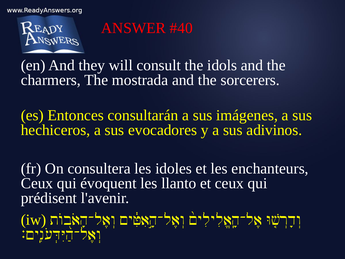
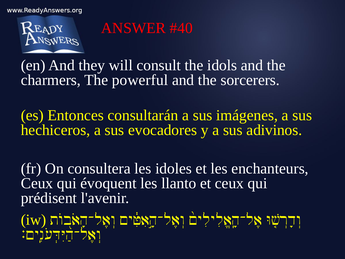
mostrada: mostrada -> powerful (140, 80)
